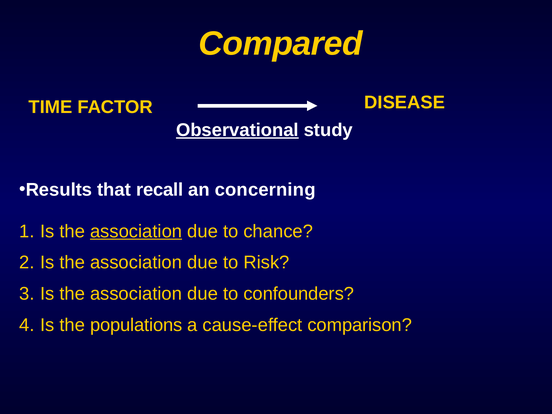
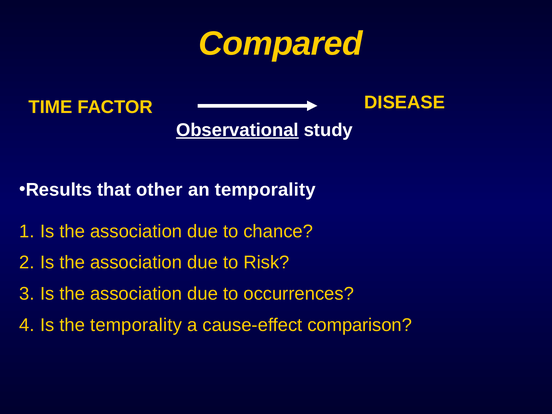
recall: recall -> other (159, 190)
an concerning: concerning -> temporality (265, 190)
association underline: present -> none (136, 231)
confounders: confounders -> occurrences (299, 294)
the populations: populations -> temporality (136, 325)
